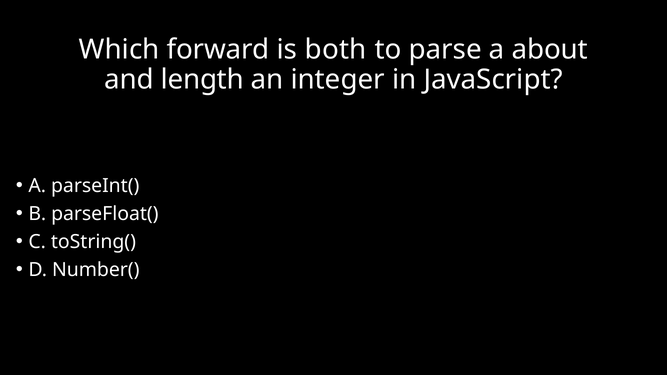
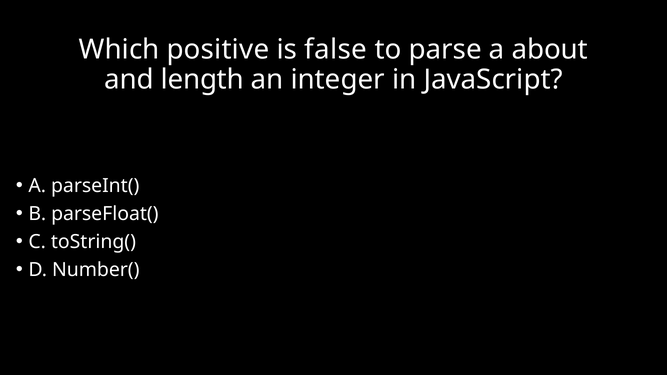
forward: forward -> positive (218, 50)
both: both -> false (336, 50)
